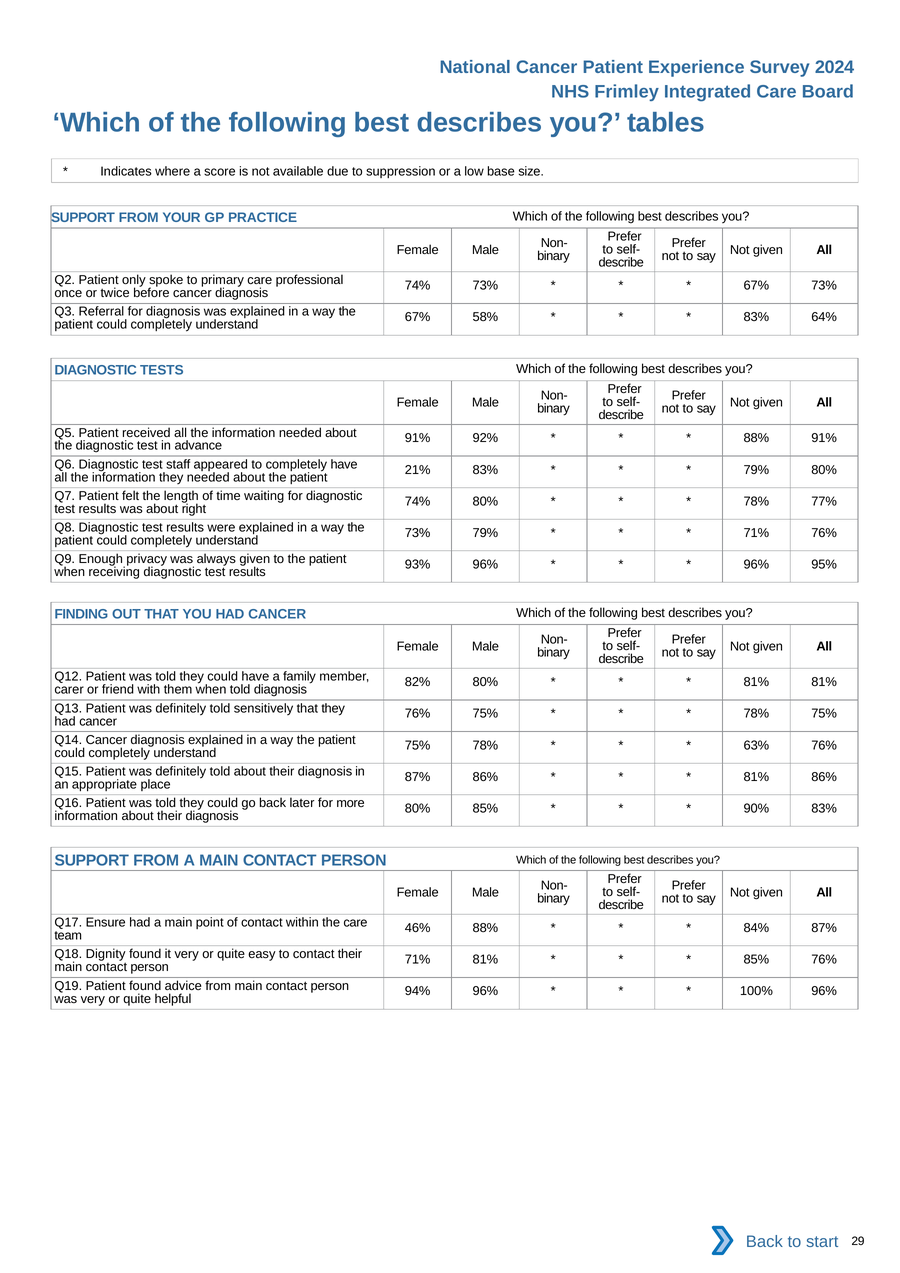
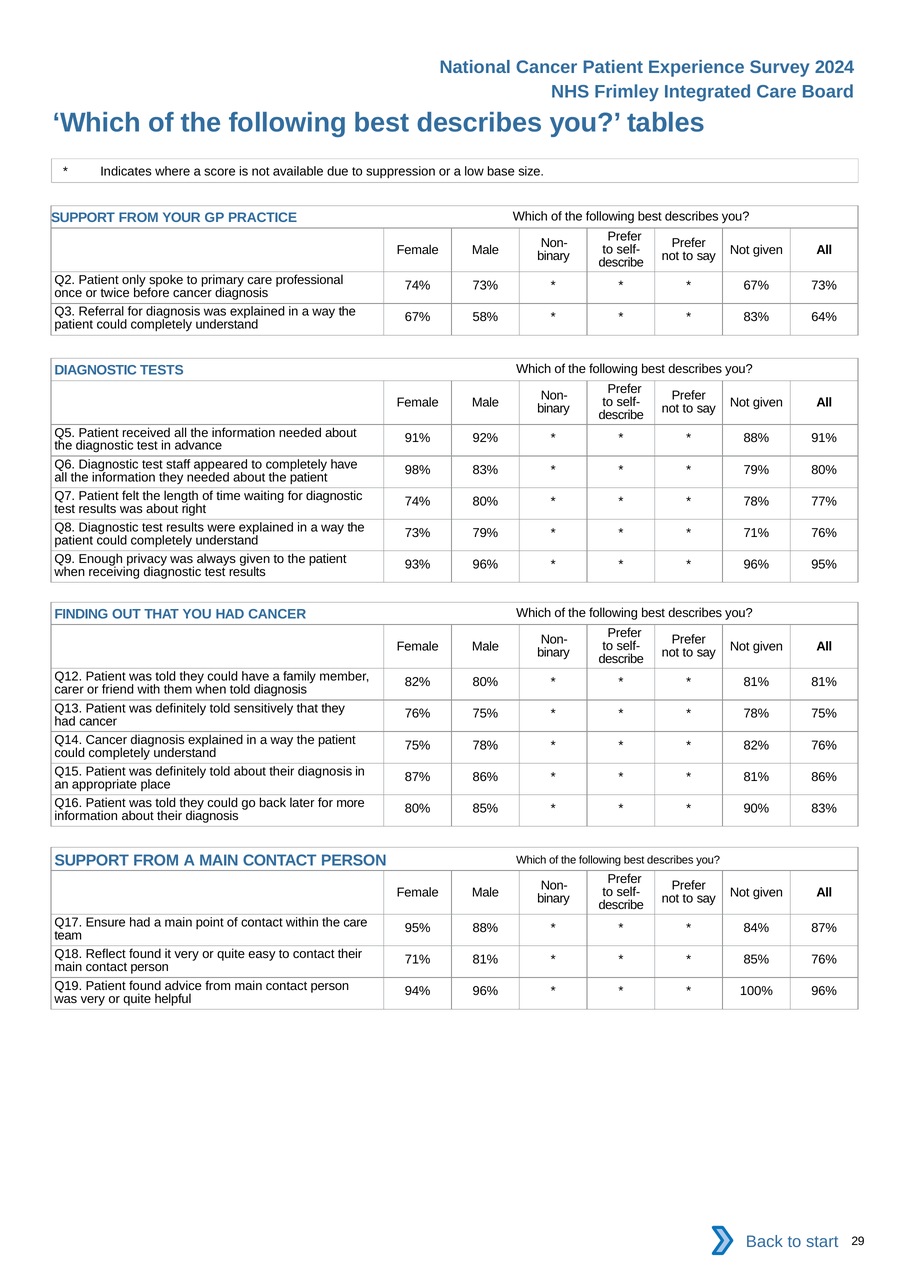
21%: 21% -> 98% (418, 470)
63%: 63% -> 82% (756, 746)
46%: 46% -> 95% (418, 929)
Dignity: Dignity -> Reflect (106, 955)
